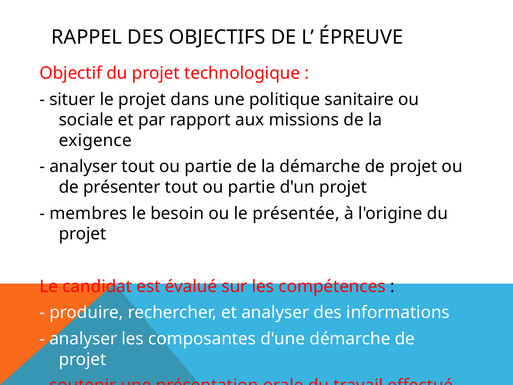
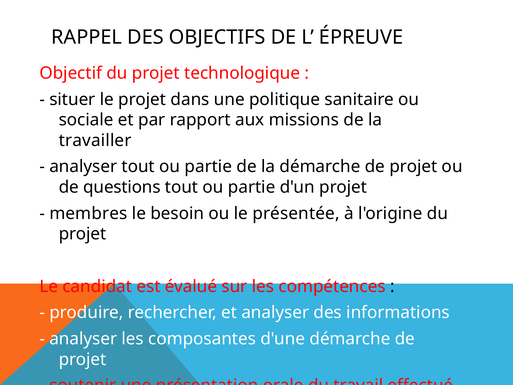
exigence: exigence -> travailler (95, 140)
présenter: présenter -> questions (122, 187)
